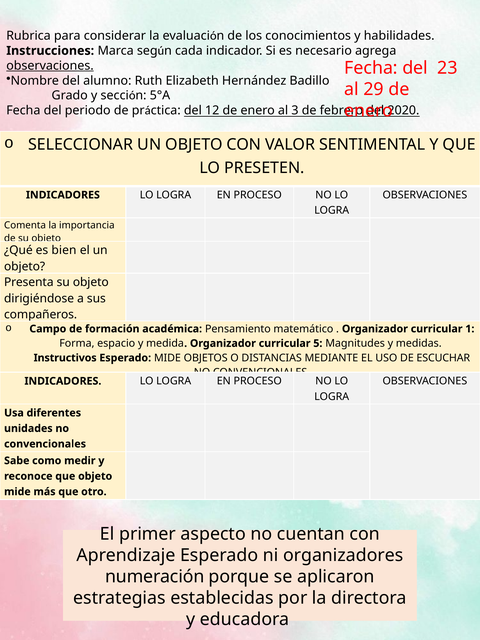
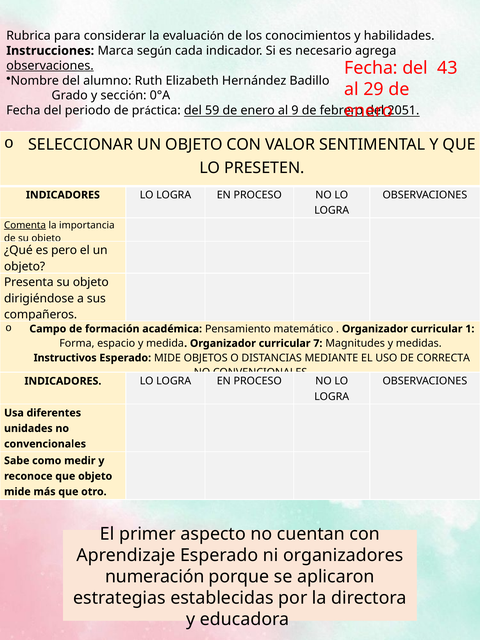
23: 23 -> 43 (447, 68)
5°A: 5°A -> 0°A (160, 96)
12: 12 -> 59 (212, 110)
3: 3 -> 9 (295, 110)
2020: 2020 -> 2051 (403, 110)
Comenta underline: none -> present (25, 225)
bien: bien -> pero (64, 250)
5: 5 -> 7 (318, 343)
ESCUCHAR: ESCUCHAR -> CORRECTA (443, 358)
